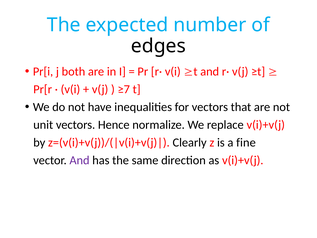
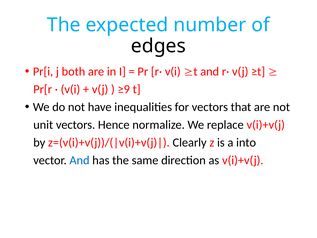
≥7: ≥7 -> ≥9 (124, 89)
fine: fine -> into (246, 142)
And colour: purple -> blue (80, 160)
